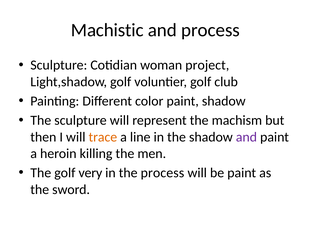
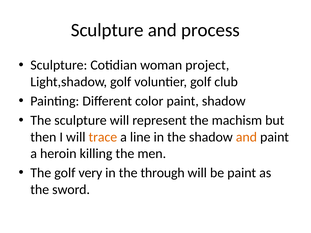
Machistic: Machistic -> Sculpture (107, 30)
and colour: purple -> orange (246, 137)
the process: process -> through (163, 173)
